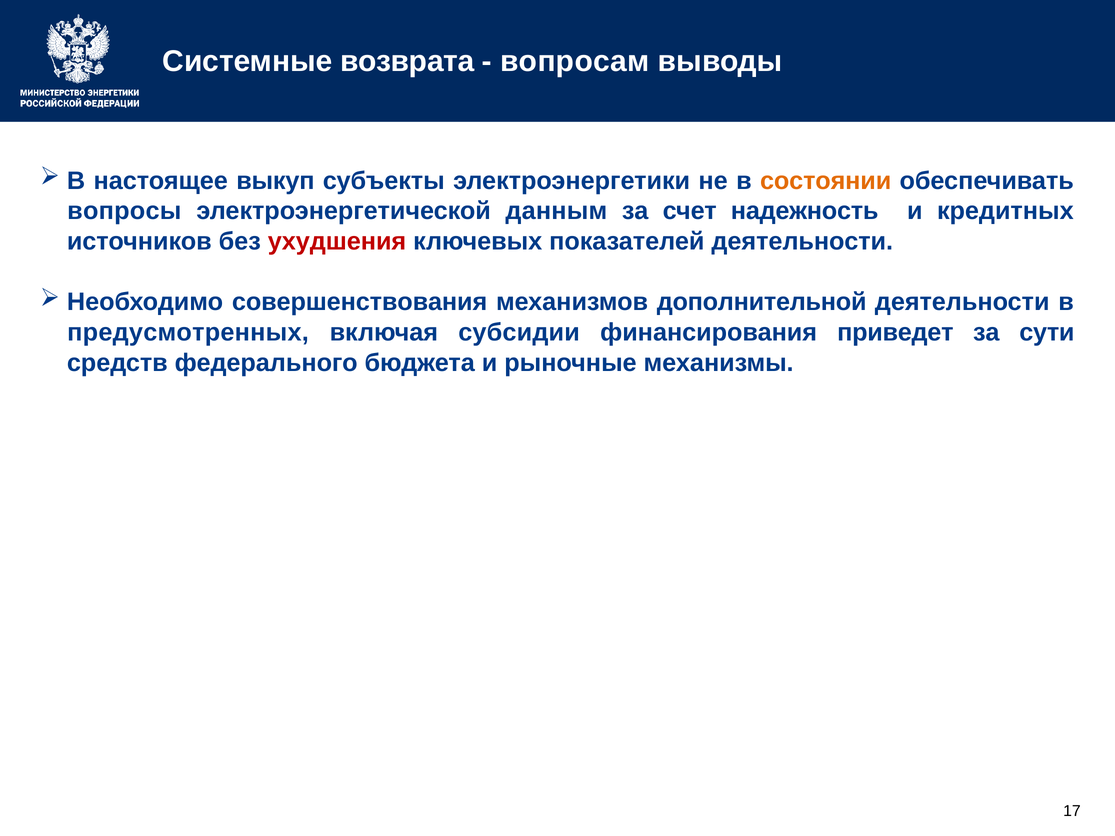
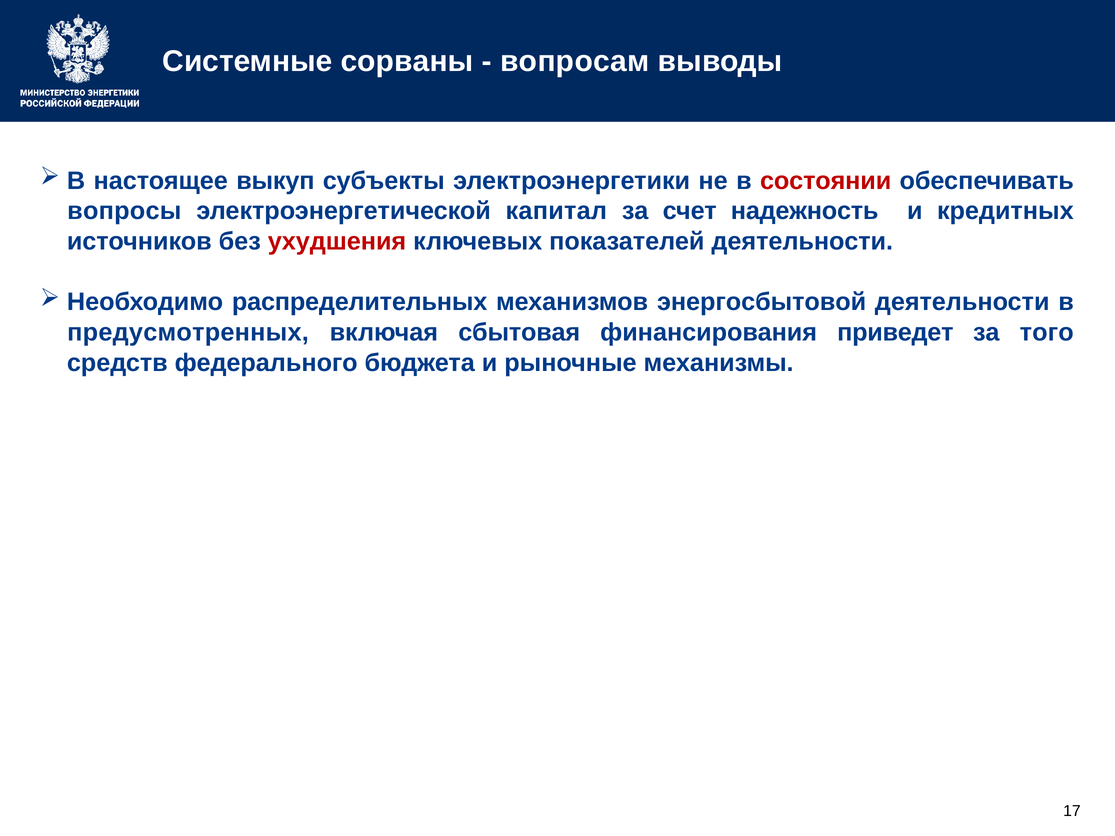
возврата: возврата -> сорваны (407, 61)
состоянии colour: orange -> red (826, 181)
данным: данным -> капитал (556, 211)
совершенствования: совершенствования -> распределительных (360, 302)
дополнительной: дополнительной -> энергосбытовой (762, 302)
субсидии: субсидии -> сбытовая (519, 332)
сути: сути -> того (1047, 332)
